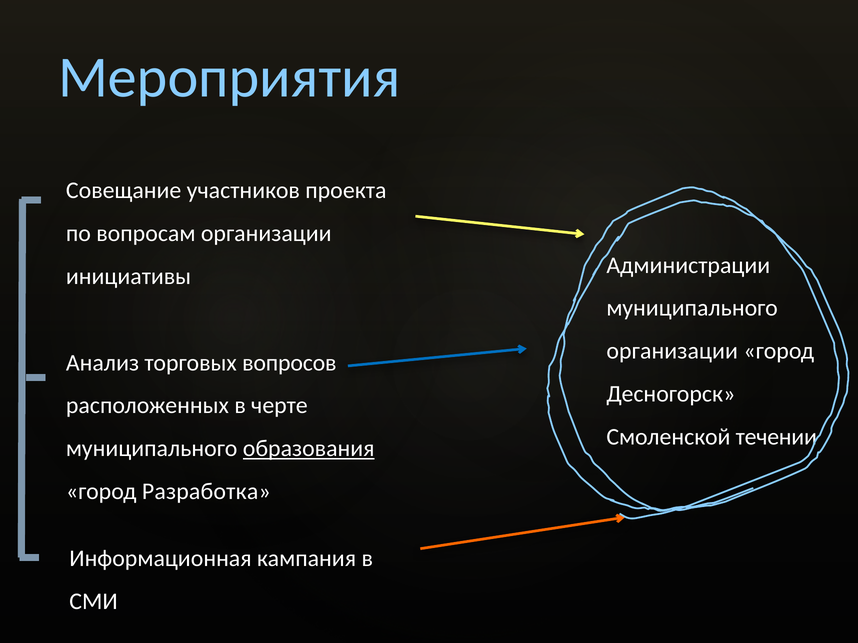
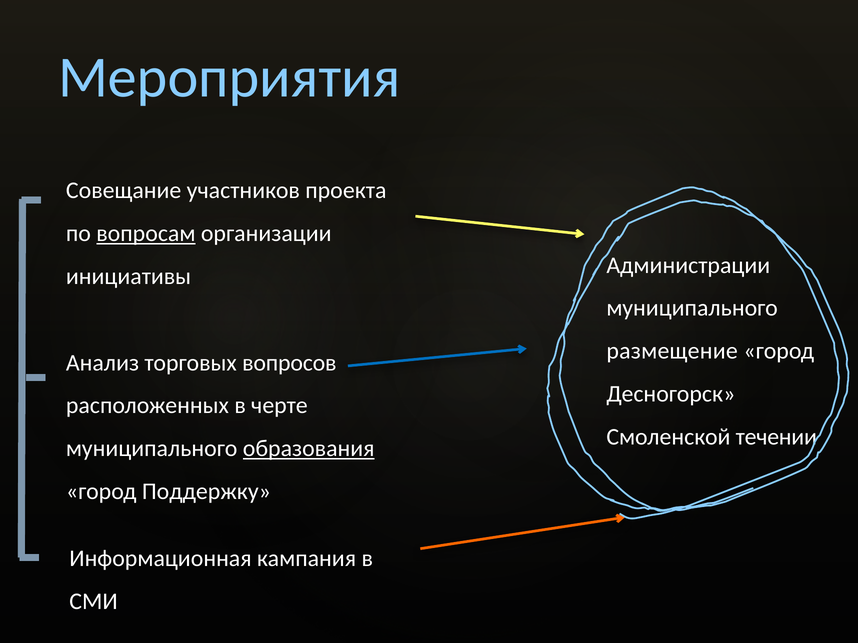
вопросам underline: none -> present (146, 233)
организации: организации -> размещение (672, 351)
Разработка: Разработка -> Поддержку (206, 492)
